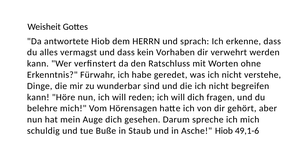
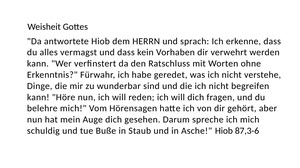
49,1-6: 49,1-6 -> 87,3-6 (247, 131)
